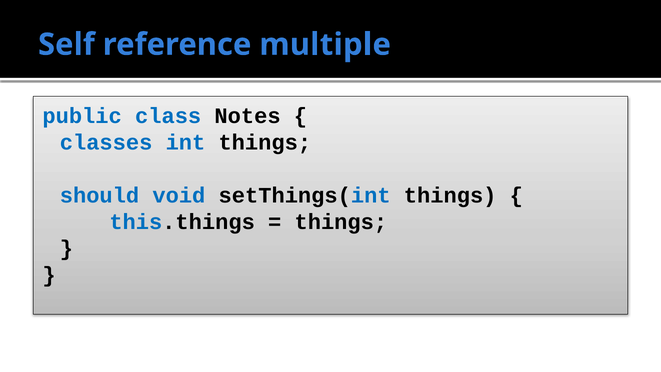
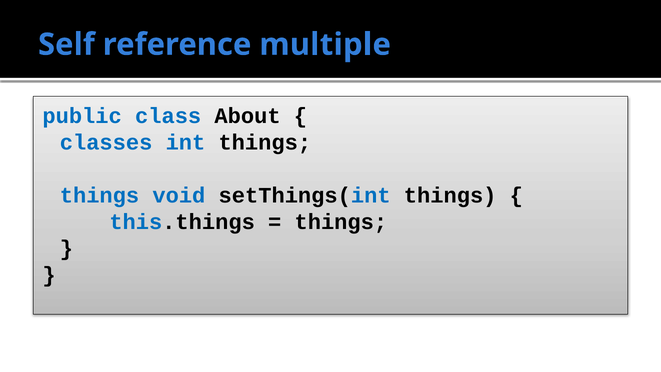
Notes: Notes -> About (248, 116)
should: should -> things (99, 195)
